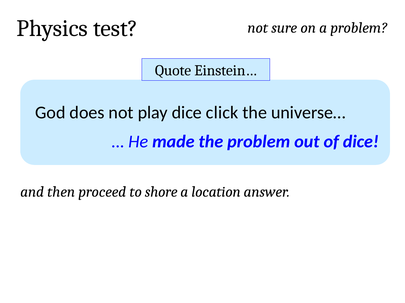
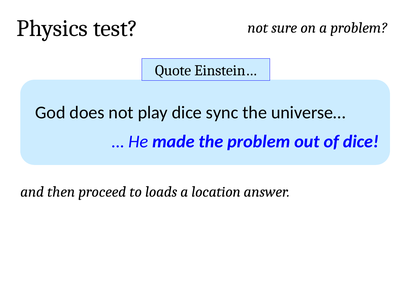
click: click -> sync (222, 113)
shore: shore -> loads (161, 192)
